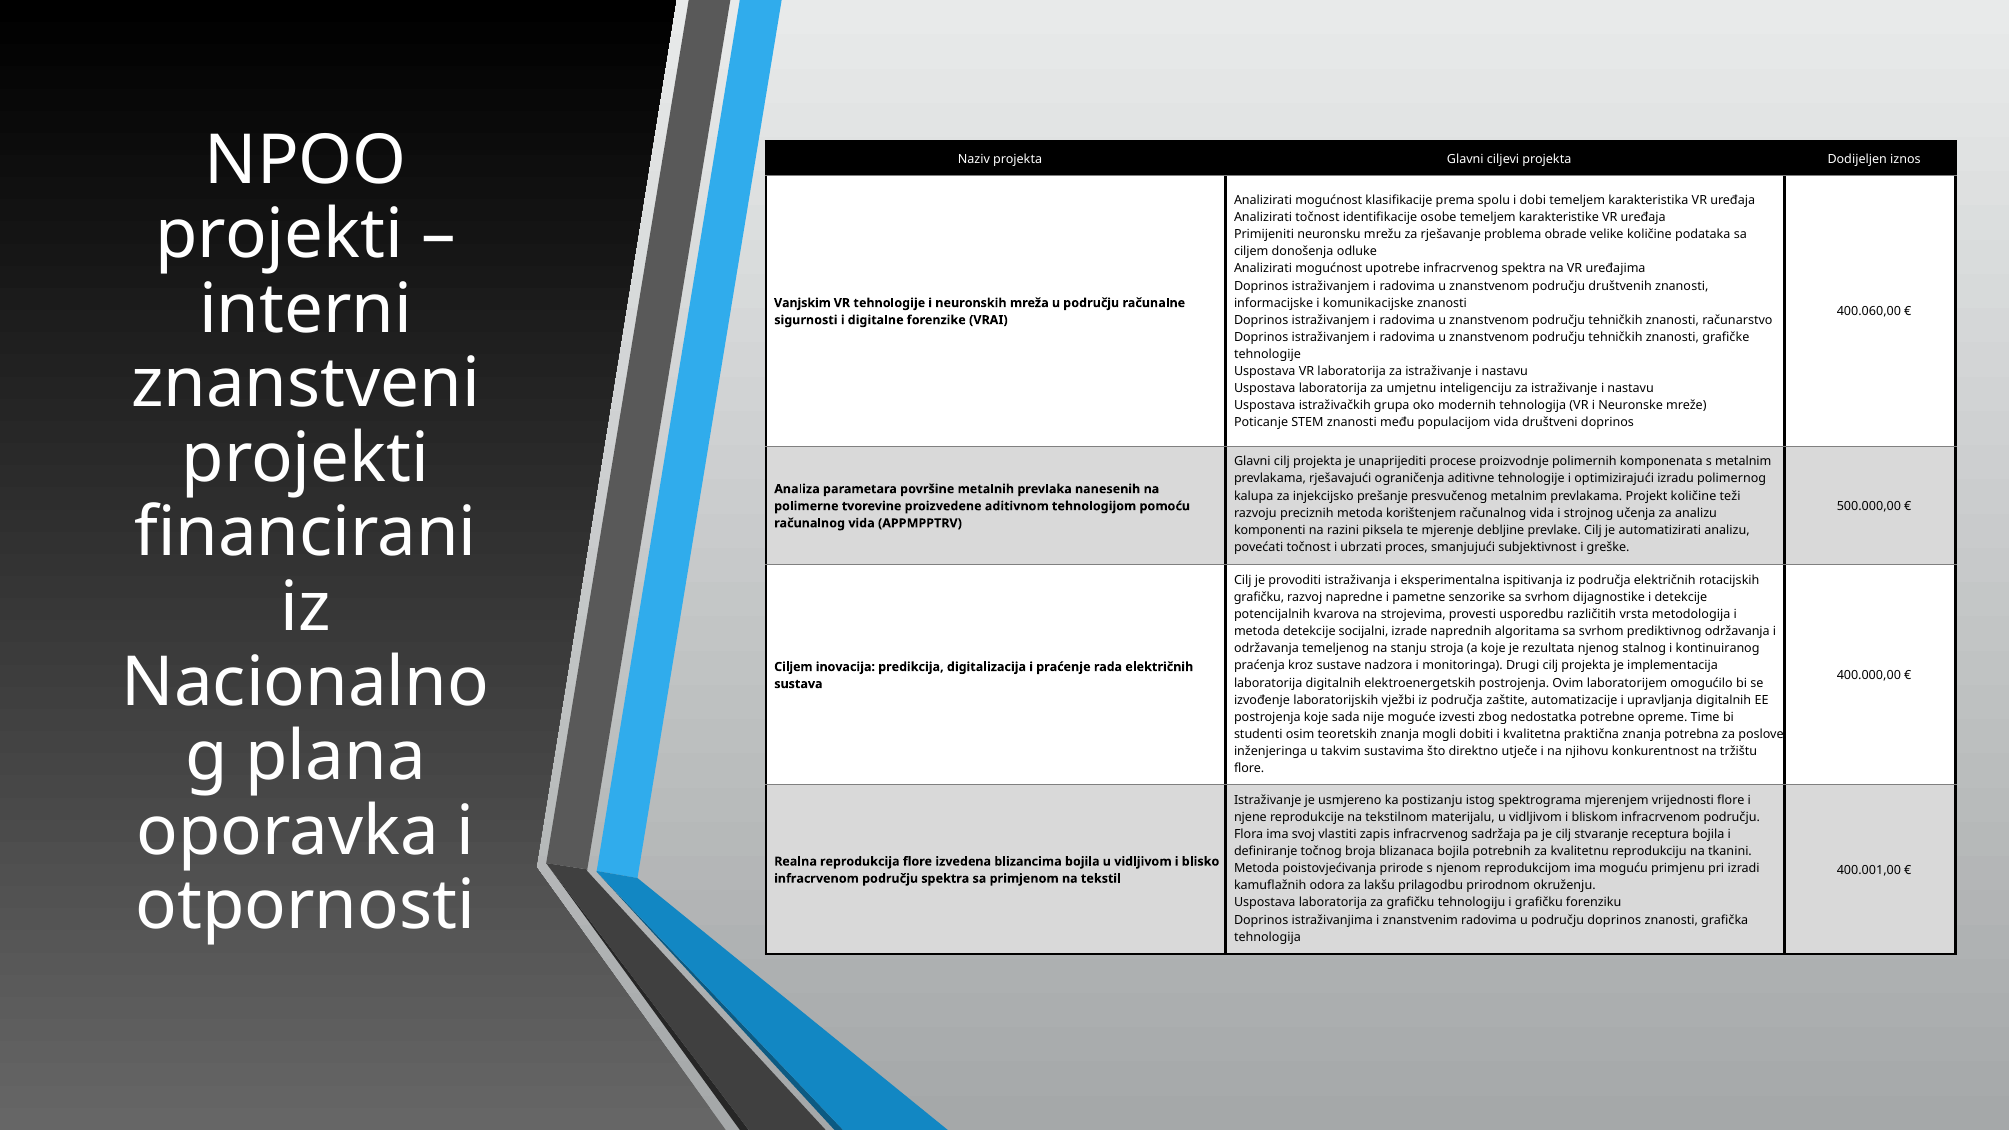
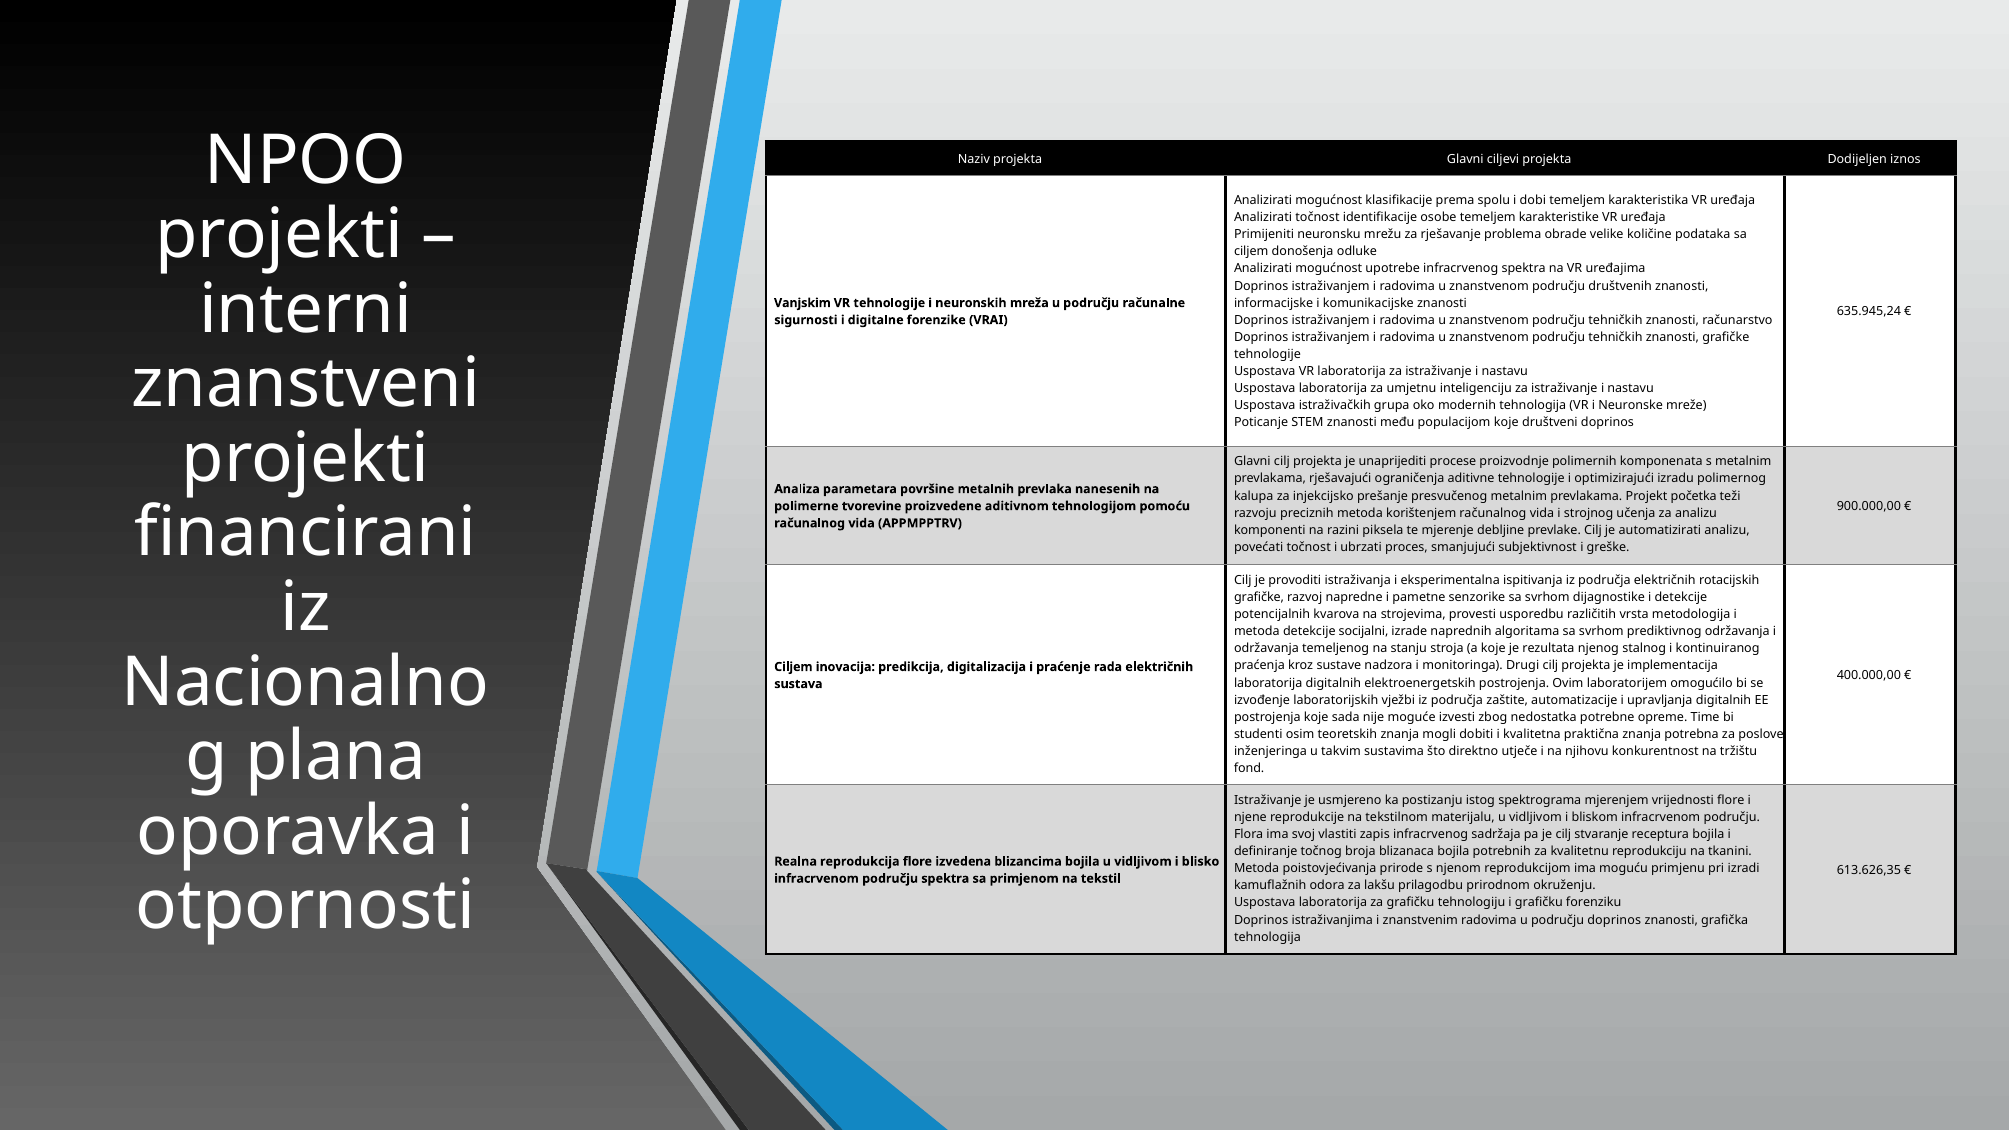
400.060,00: 400.060,00 -> 635.945,24 (1869, 311)
populacijom vida: vida -> koje (1506, 423)
Projekt količine: količine -> početka (1694, 496)
500.000,00: 500.000,00 -> 900.000,00 (1869, 506)
grafičku: grafičku -> grafičke (1259, 597)
flore: flore -> fond (1249, 768)
400.001,00: 400.001,00 -> 613.626,35 (1869, 870)
